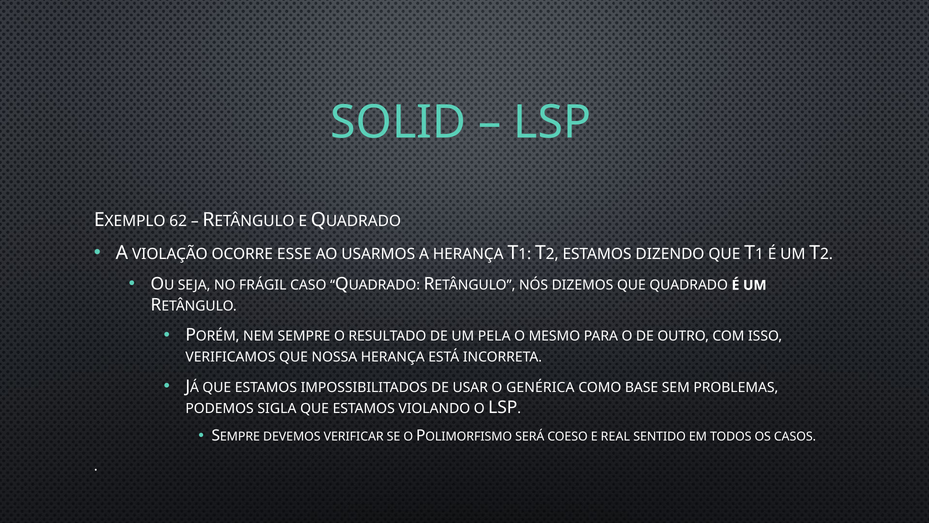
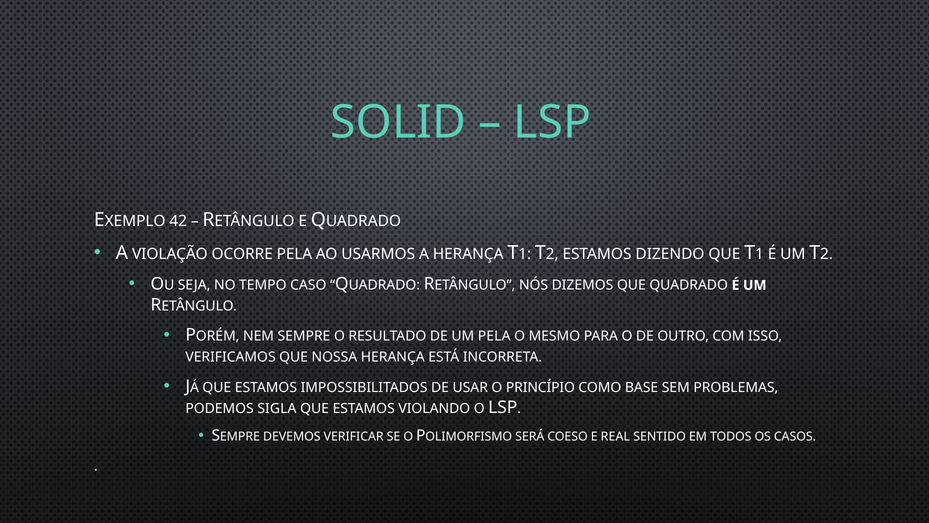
62: 62 -> 42 (178, 221)
OCORRE ESSE: ESSE -> PELA (294, 254)
FRÁGIL: FRÁGIL -> TEMPO (263, 285)
GENÉRICA: GENÉRICA -> PRINCÍPIO (540, 387)
